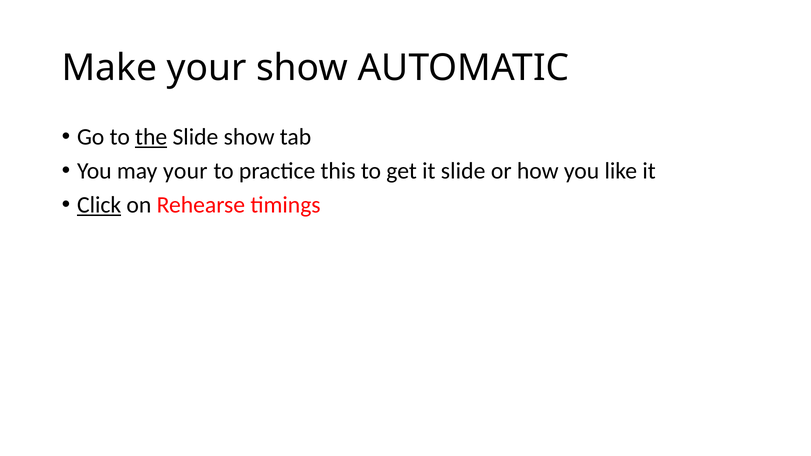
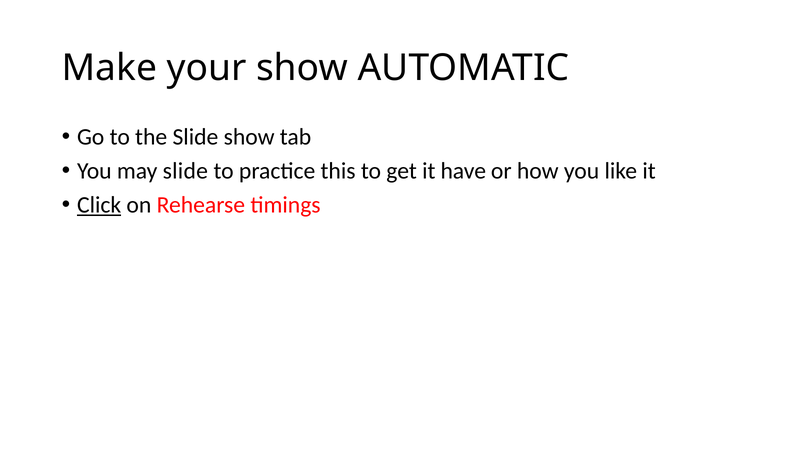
the underline: present -> none (151, 137)
may your: your -> slide (185, 171)
it slide: slide -> have (463, 171)
